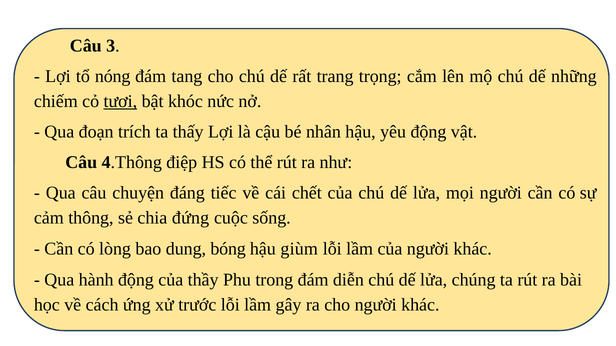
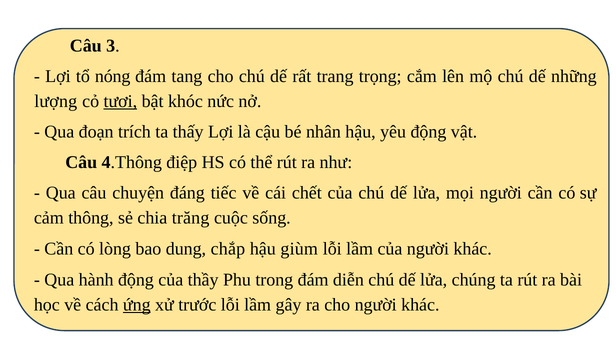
chiếm: chiếm -> lượng (56, 101)
đứng: đứng -> trăng (191, 218)
bóng: bóng -> chắp (228, 249)
ứng underline: none -> present (137, 305)
